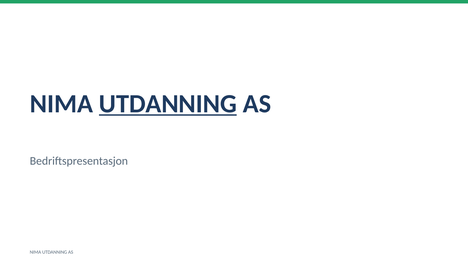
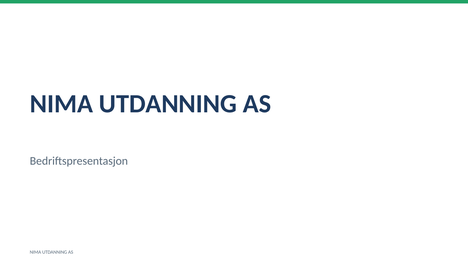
UTDANNING underline: present -> none (168, 104)
